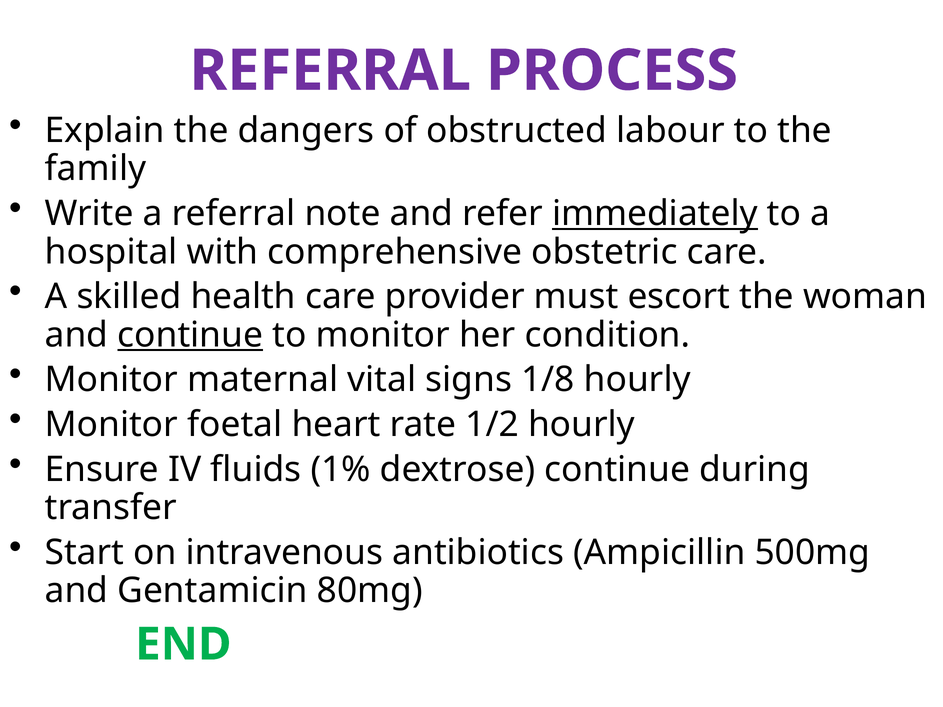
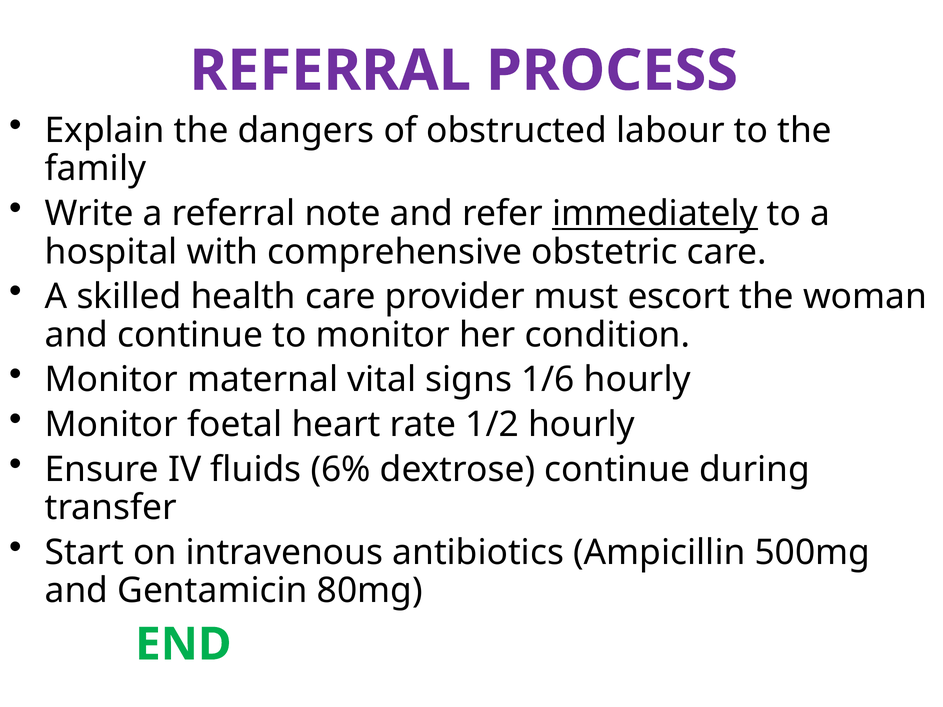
continue underline: present -> none (190, 335)
1/8: 1/8 -> 1/6 (548, 380)
1%: 1% -> 6% (341, 470)
